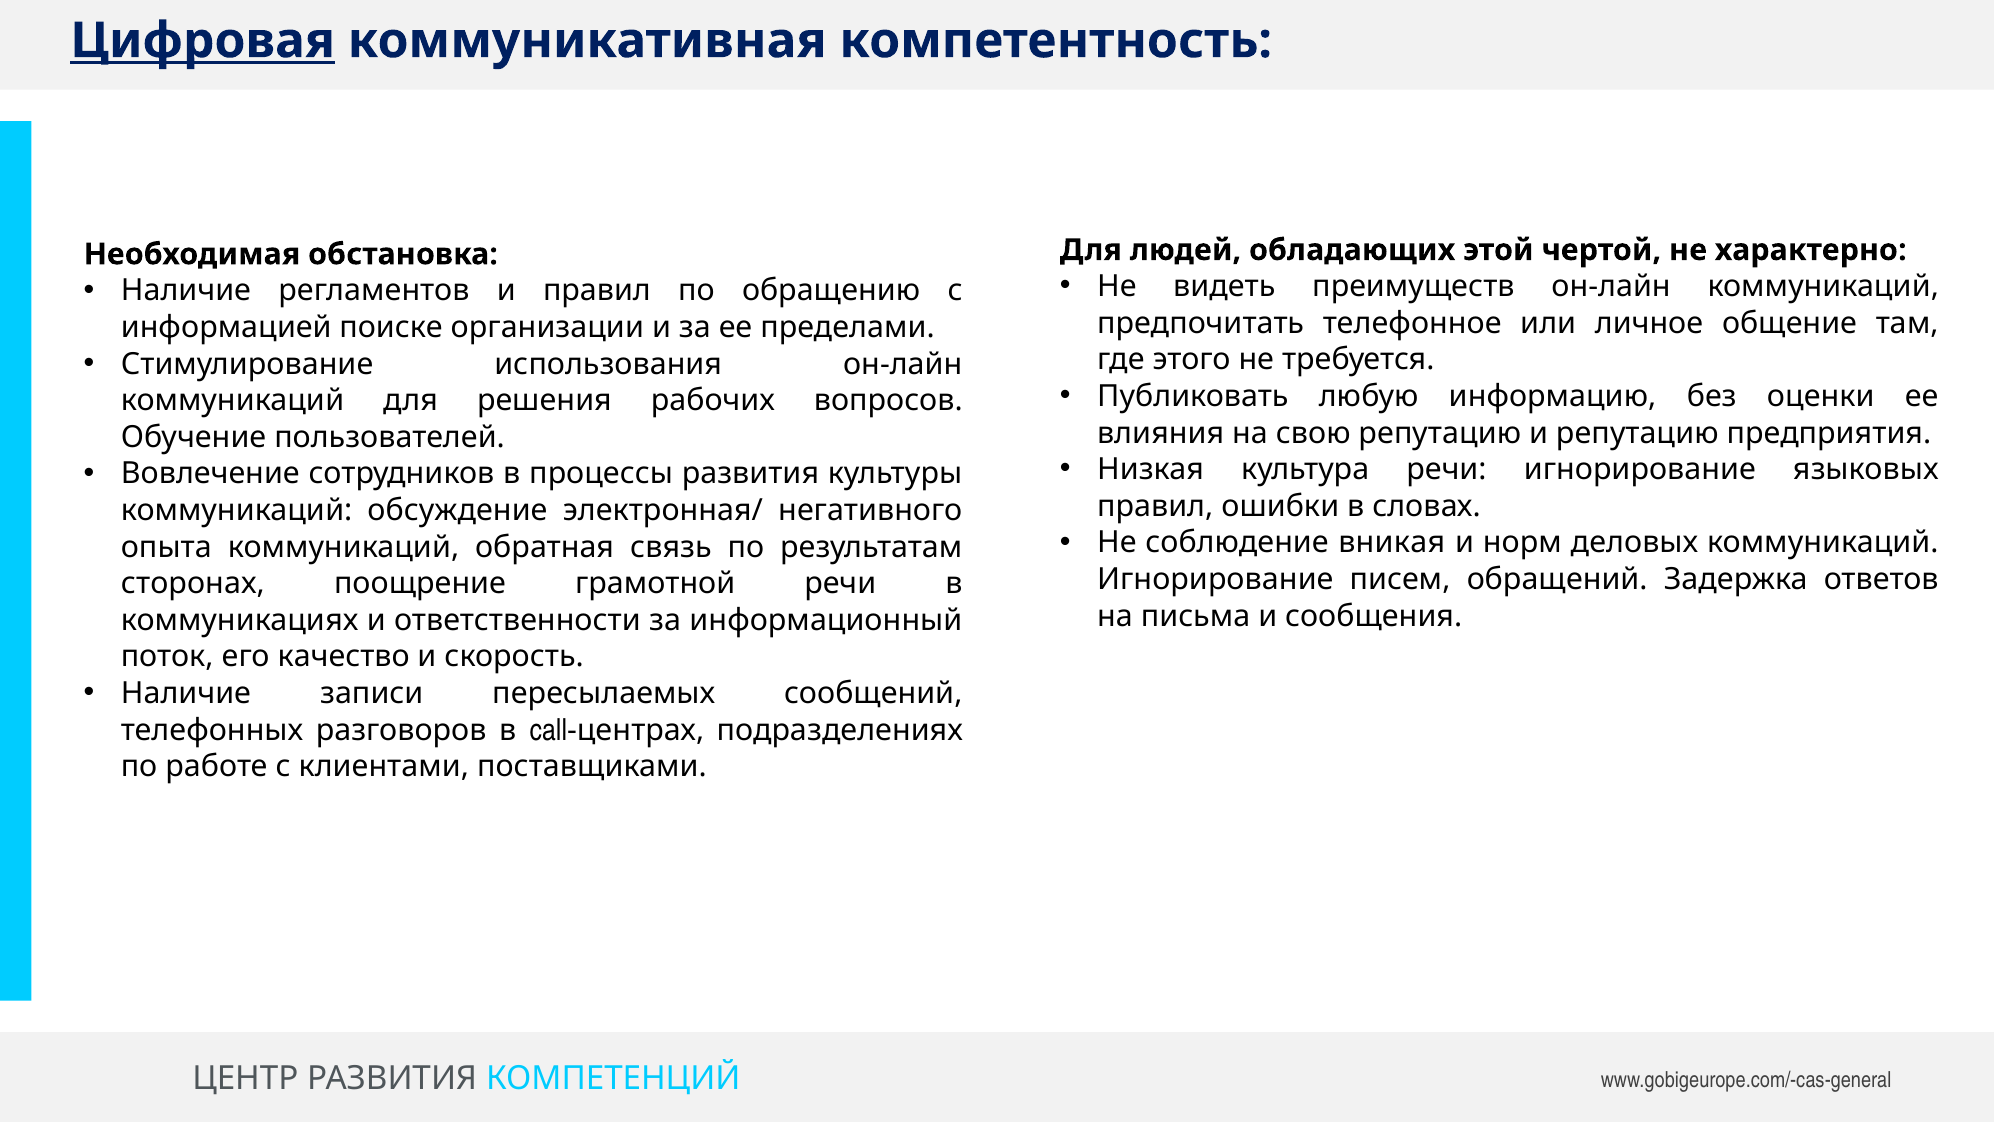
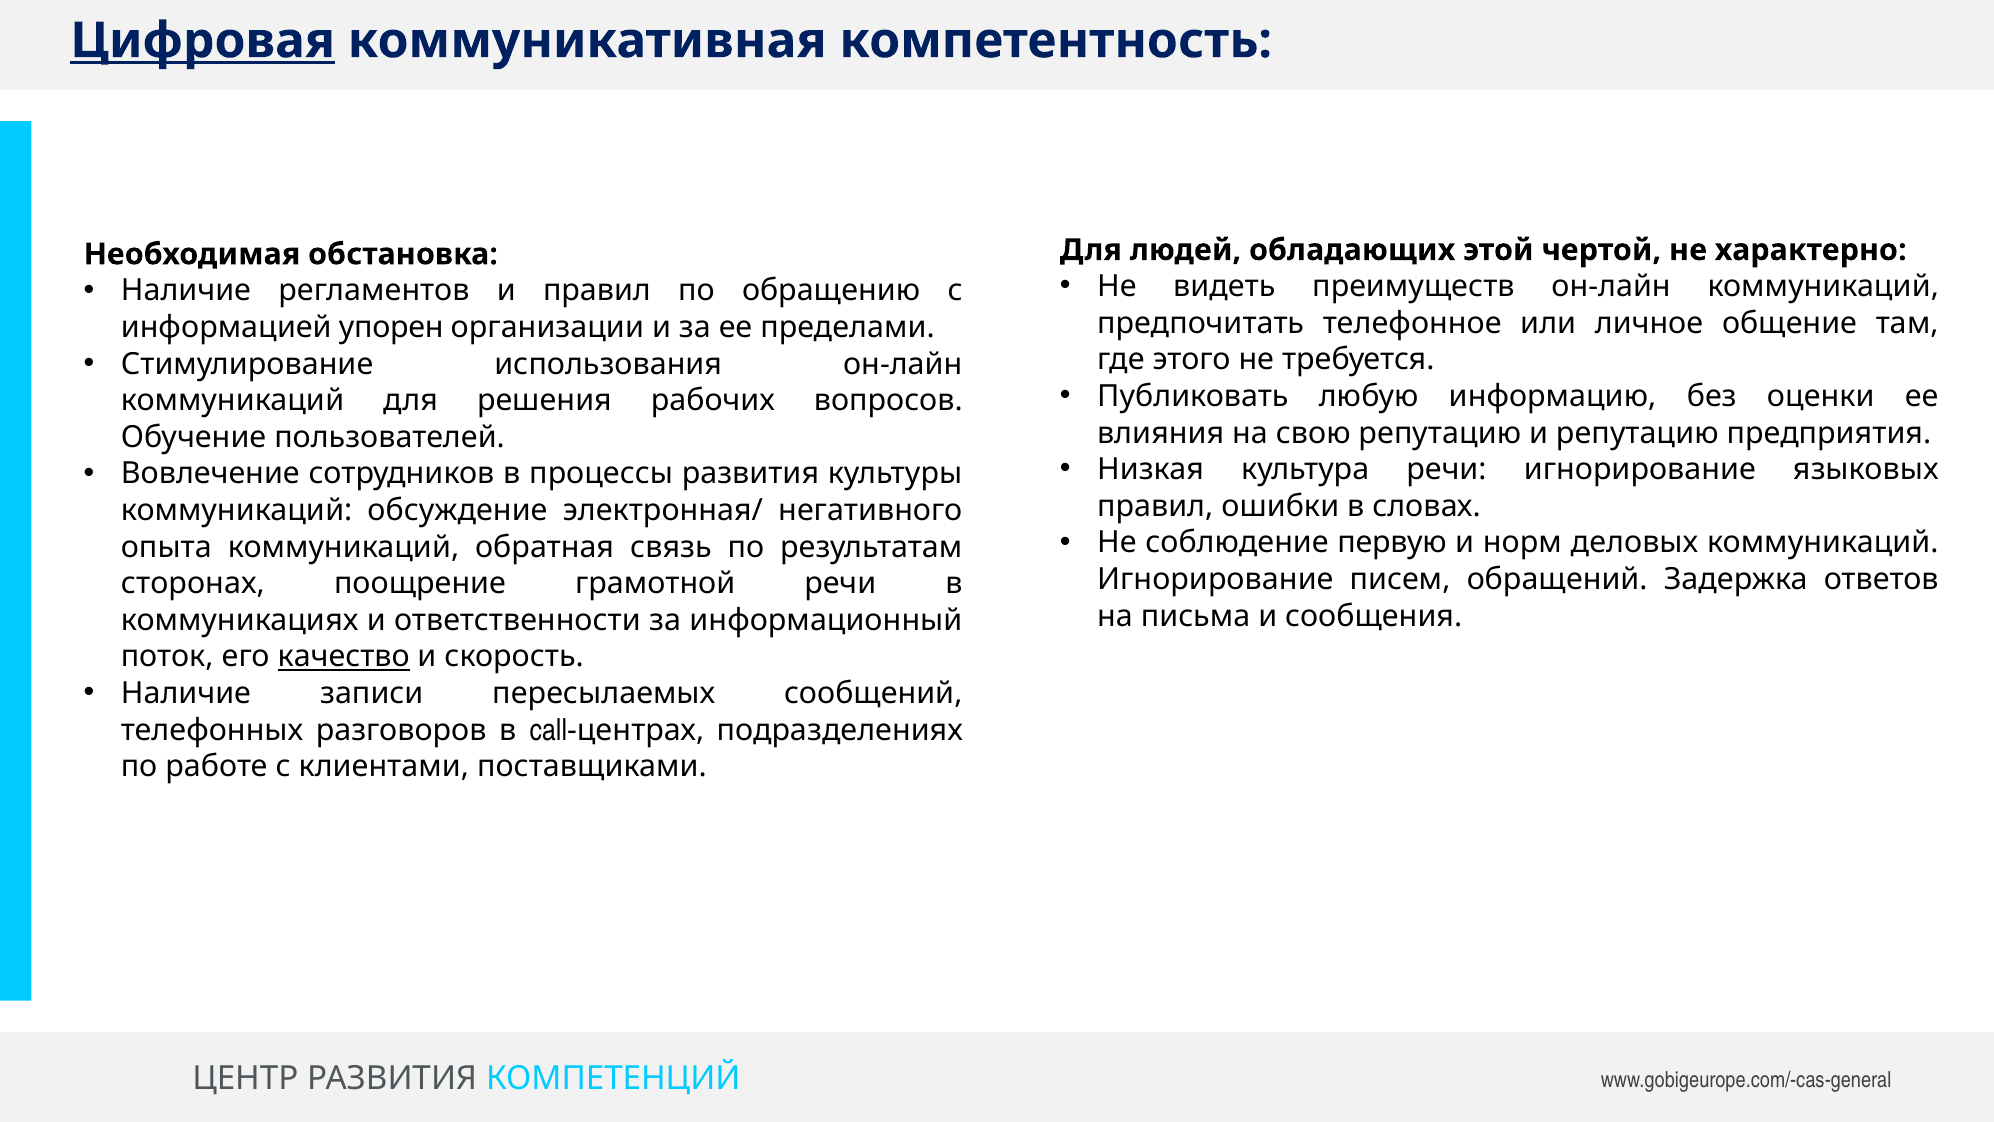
поиске: поиске -> упорен (391, 327)
вникая: вникая -> первую (1392, 543)
качество underline: none -> present (344, 657)
